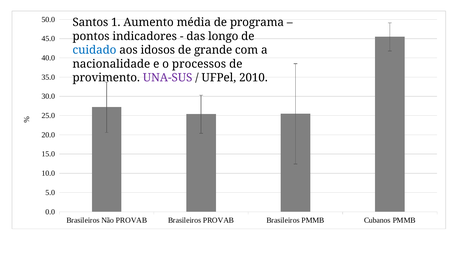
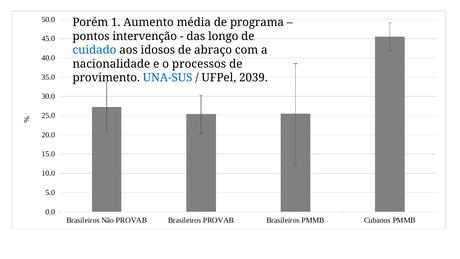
Santos: Santos -> Porém (90, 22)
indicadores: indicadores -> intervenção (145, 36)
grande: grande -> abraço (213, 50)
UNA-SUS colour: purple -> blue (168, 78)
2010: 2010 -> 2039 (253, 78)
